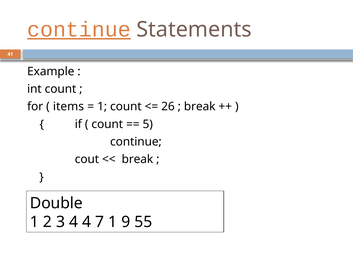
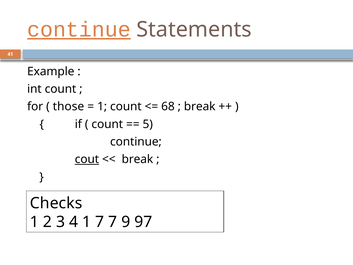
items: items -> those (68, 107)
26: 26 -> 68 (168, 107)
cout underline: none -> present (87, 159)
Double: Double -> Checks (56, 203)
4 4: 4 -> 1 (87, 222)
7 1: 1 -> 7 (113, 222)
55: 55 -> 97 (143, 222)
